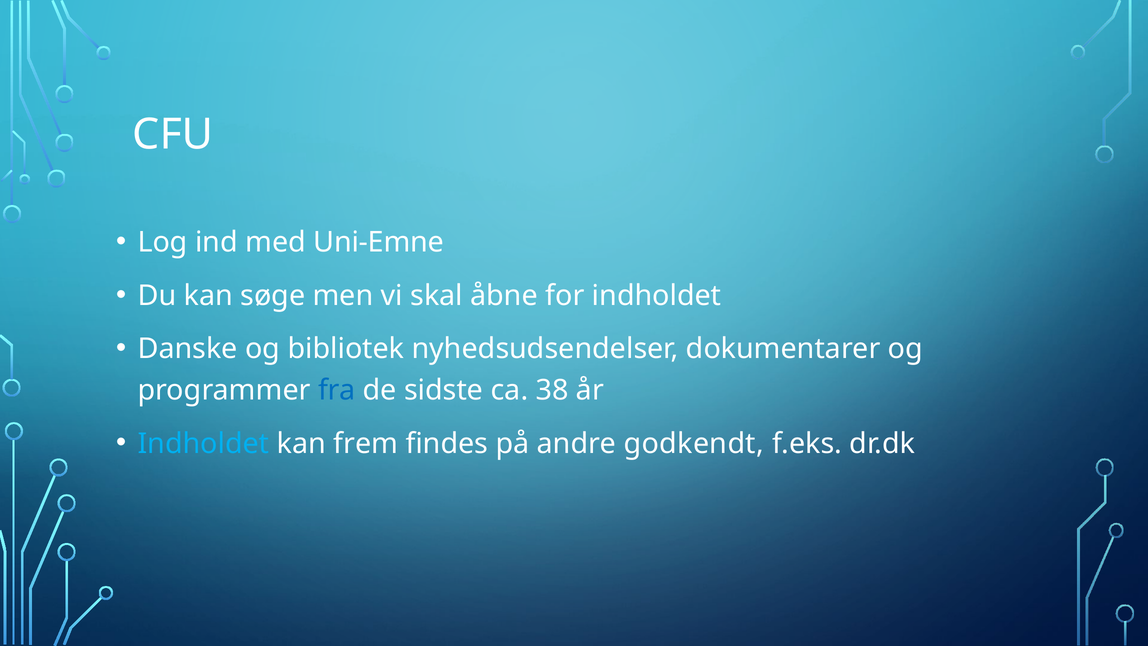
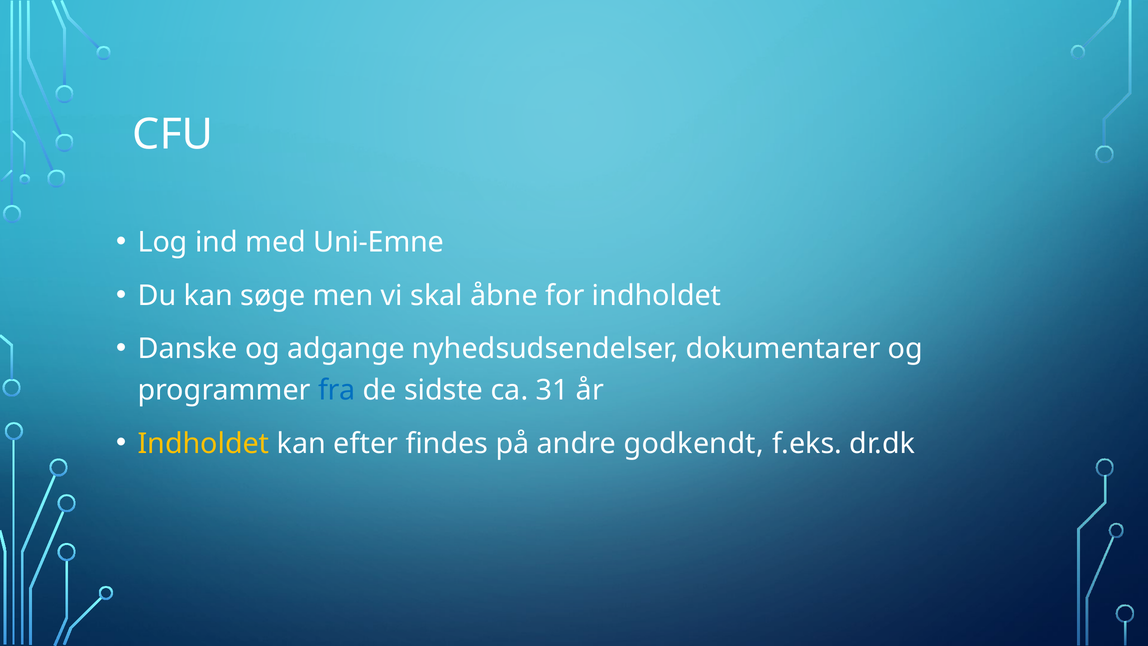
bibliotek: bibliotek -> adgange (346, 349)
38: 38 -> 31 (552, 390)
Indholdet colour: light blue -> yellow (203, 443)
frem: frem -> efter (366, 443)
